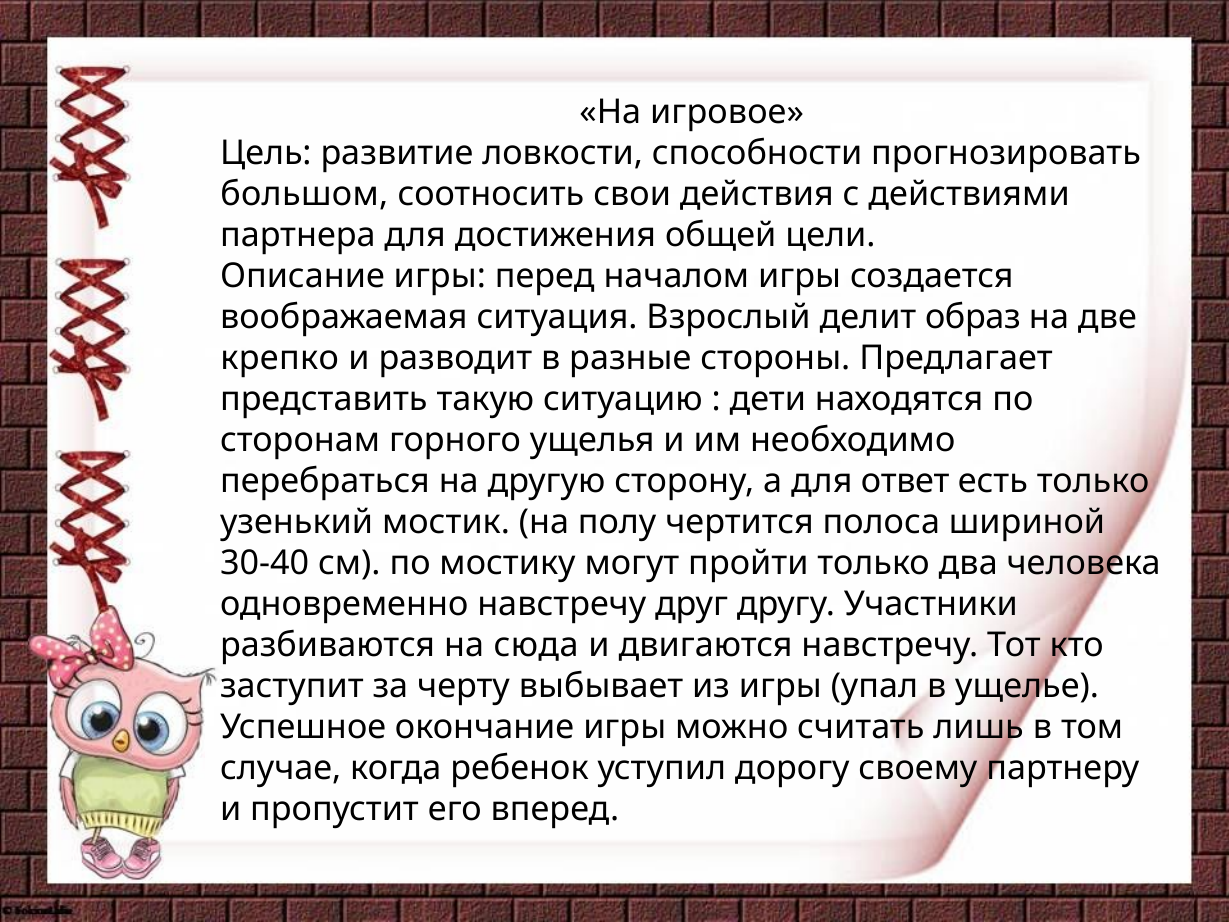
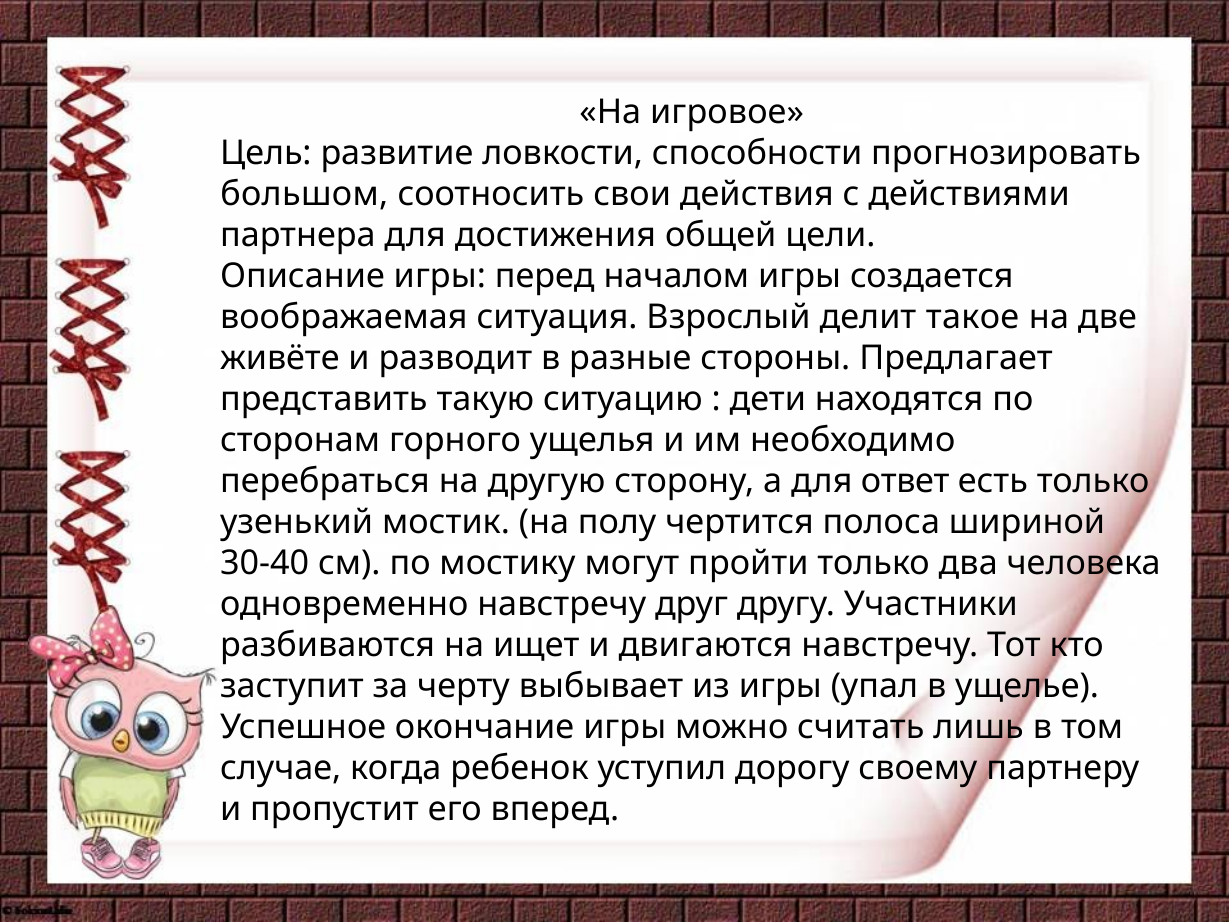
образ: образ -> такое (973, 317)
крепко: крепко -> живёте (280, 358)
сюда: сюда -> ищет (536, 645)
